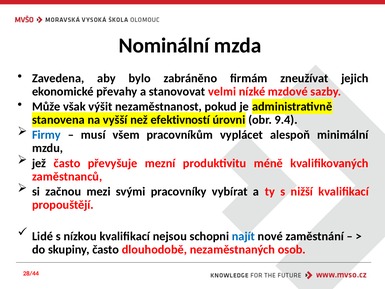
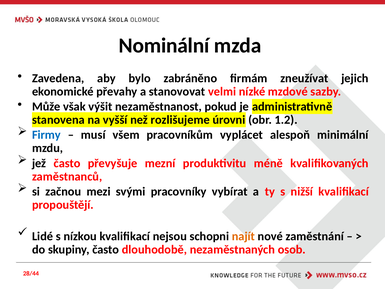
efektivností: efektivností -> rozlišujeme (180, 120)
9.4: 9.4 -> 1.2 (286, 120)
najít colour: blue -> orange (243, 236)
